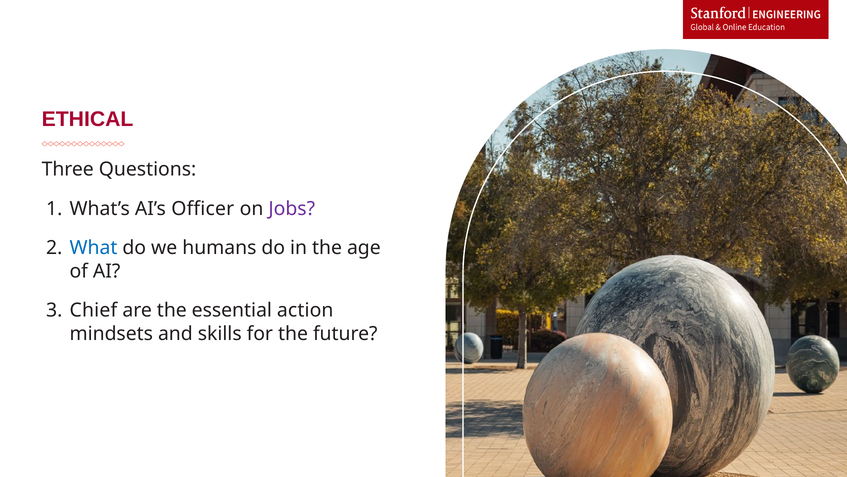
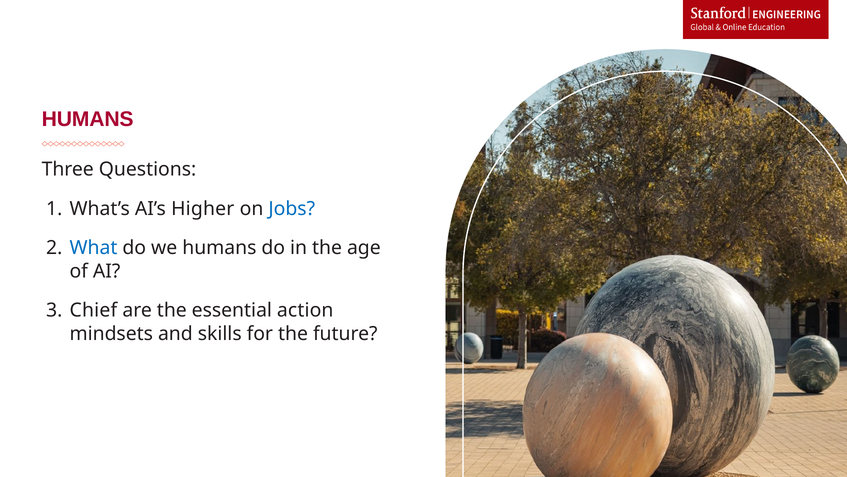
ETHICAL: ETHICAL -> HUMANS (88, 119)
Officer: Officer -> Higher (203, 208)
Jobs colour: purple -> blue (292, 208)
